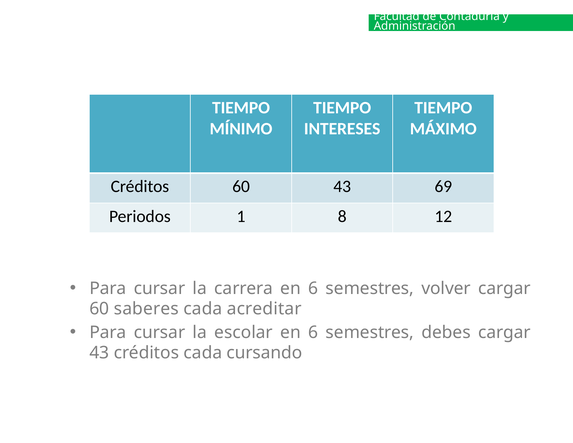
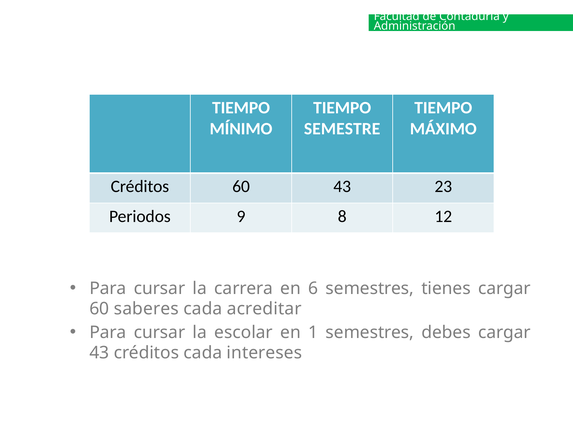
INTERESES: INTERESES -> SEMESTRE (342, 129)
69: 69 -> 23 (443, 187)
1: 1 -> 9 (241, 217)
volver: volver -> tienes (446, 289)
6: 6 -> 1 (313, 333)
cursando: cursando -> intereses (264, 353)
